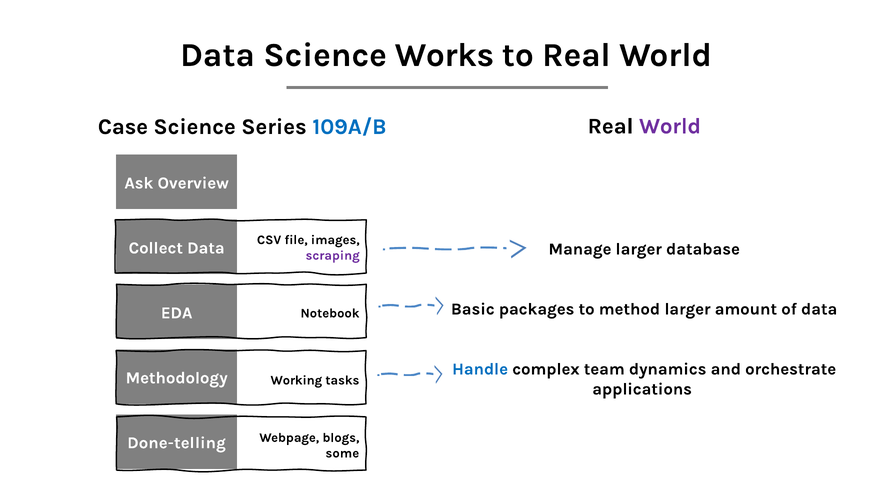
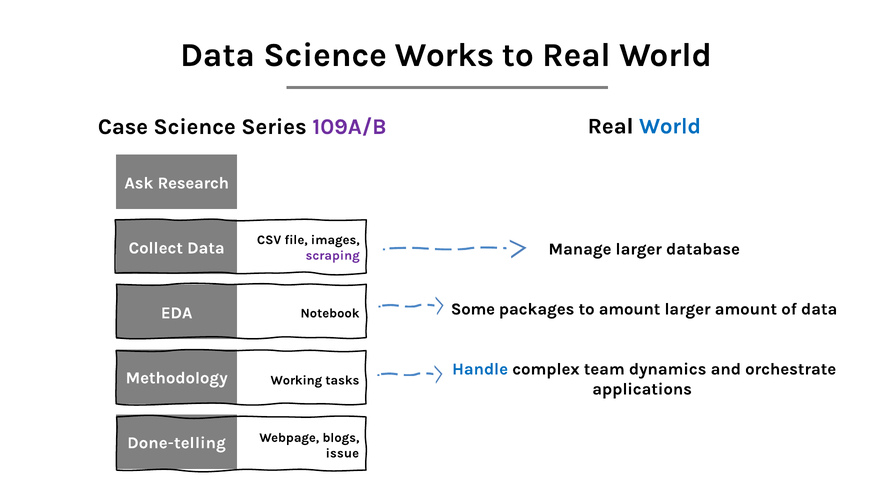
World colour: purple -> blue (670, 126)
109A/B colour: blue -> purple (349, 126)
Overview: Overview -> Research (193, 183)
Basic: Basic -> Some (473, 309)
to method: method -> amount (630, 309)
some: some -> issue (342, 453)
